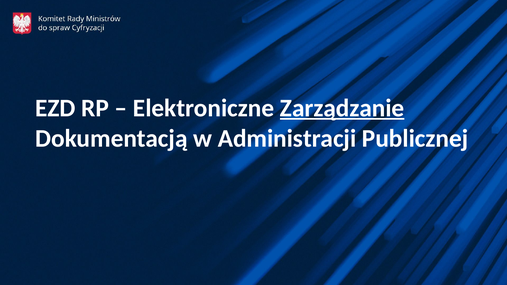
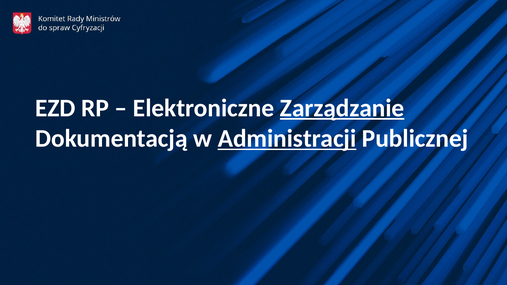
Administracji underline: none -> present (287, 139)
